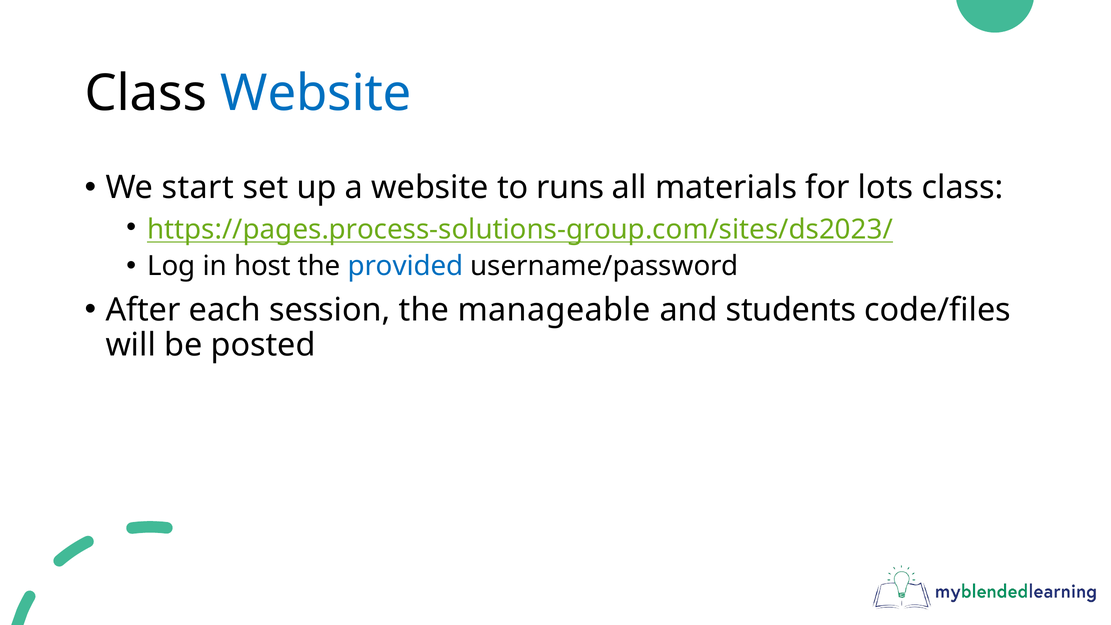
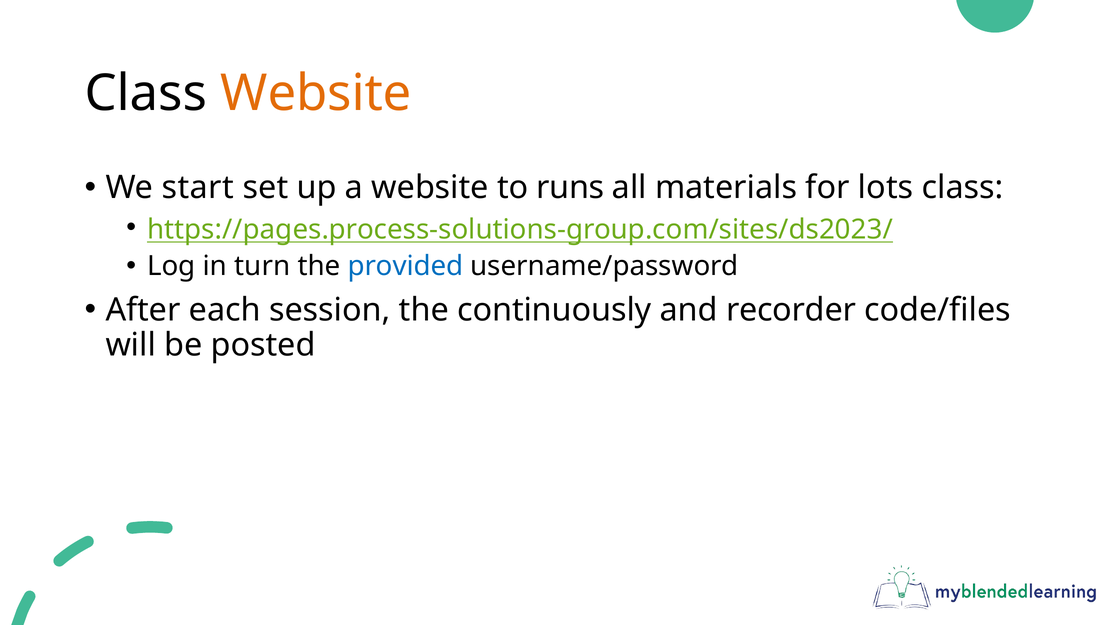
Website colour: blue -> orange (316, 93)
host: host -> turn (262, 266)
manageable: manageable -> continuously (554, 310)
students: students -> recorder (791, 310)
